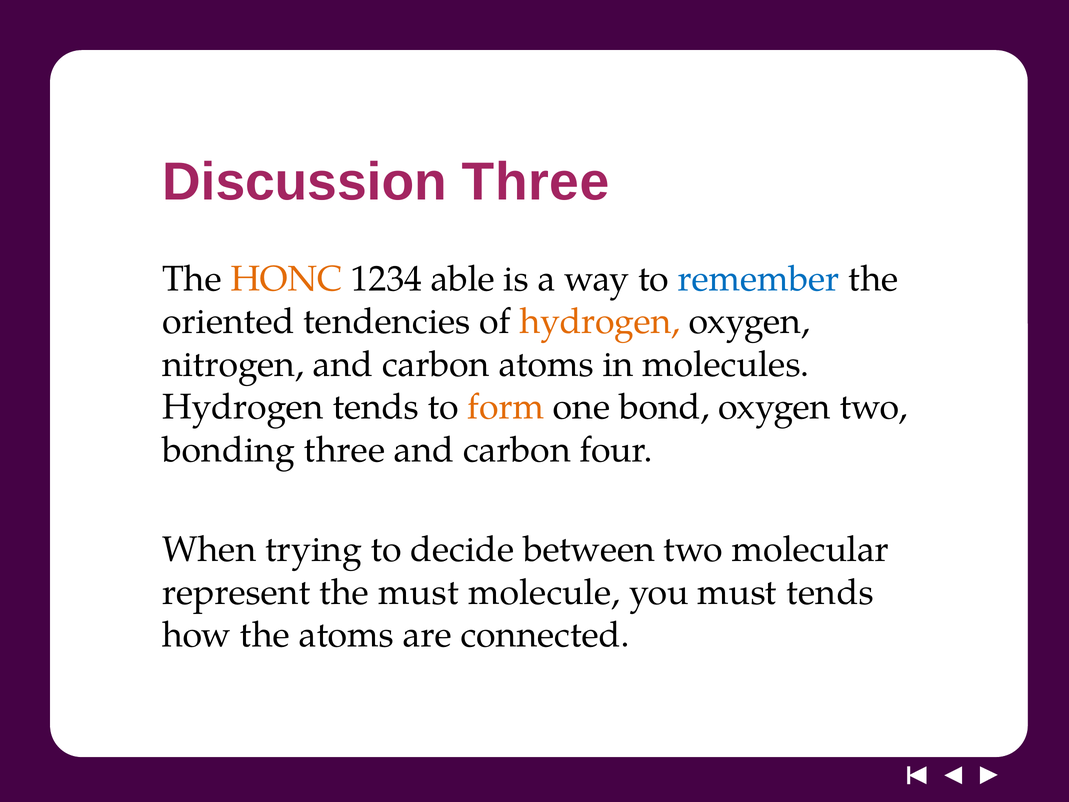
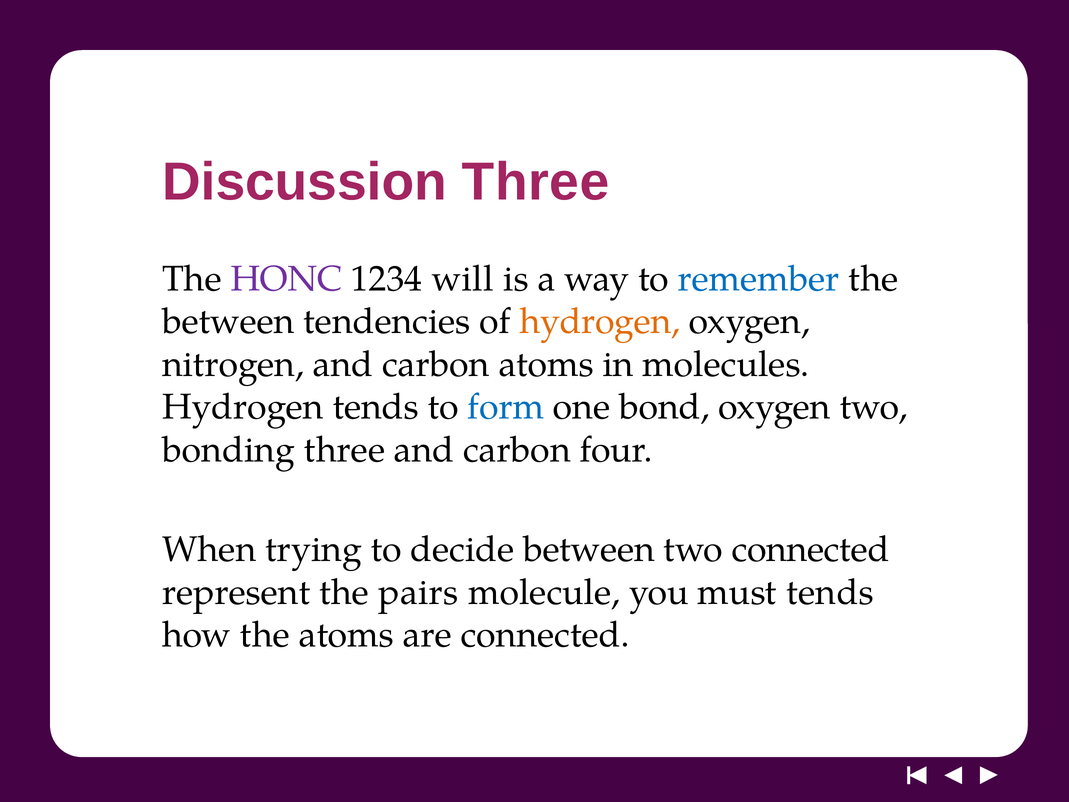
HONC colour: orange -> purple (286, 279)
able: able -> will (463, 279)
oriented: oriented -> between (228, 321)
form colour: orange -> blue (506, 407)
two molecular: molecular -> connected (811, 549)
the must: must -> pairs (418, 592)
